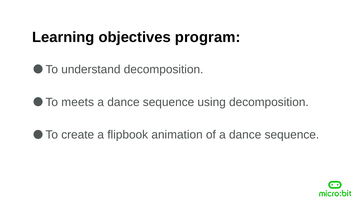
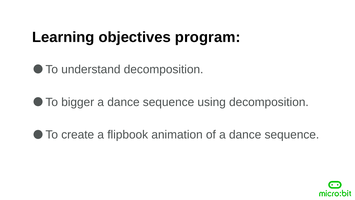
meets: meets -> bigger (78, 102)
